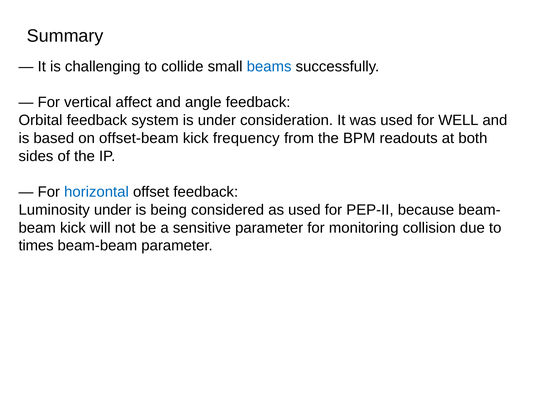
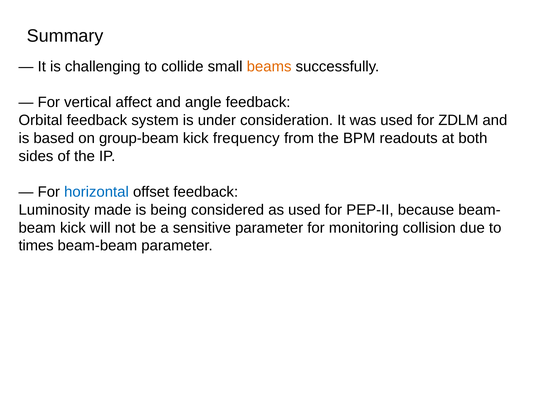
beams colour: blue -> orange (269, 66)
WELL: WELL -> ZDLM (458, 120)
offset-beam: offset-beam -> group-beam (139, 138)
Luminosity under: under -> made (113, 210)
